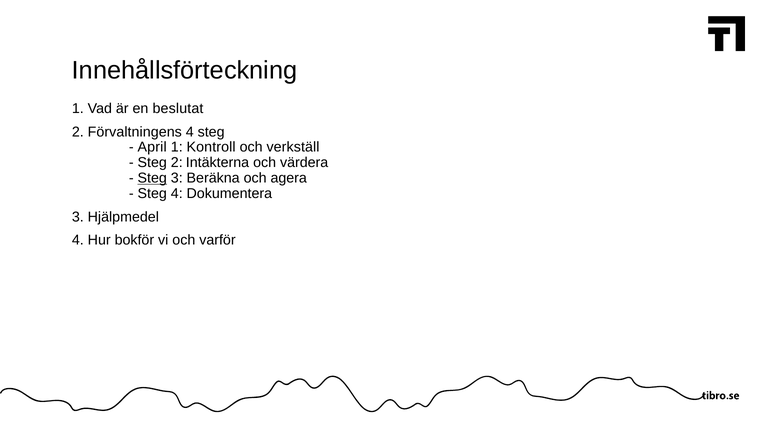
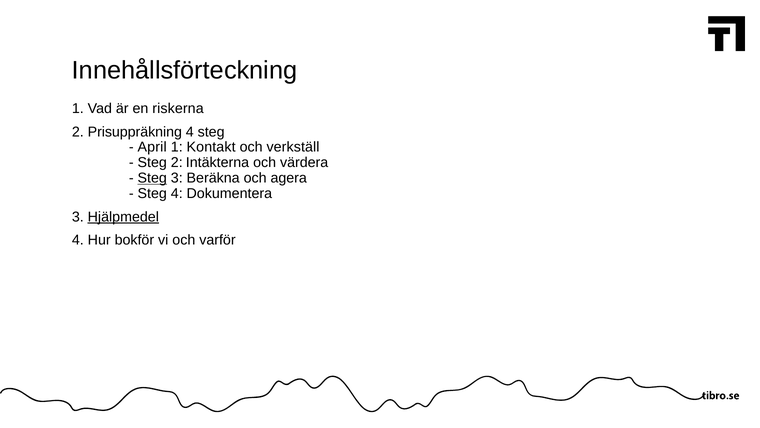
beslutat: beslutat -> riskerna (178, 108)
Förvaltningens: Förvaltningens -> Prisuppräkning (135, 132)
Kontroll: Kontroll -> Kontakt (211, 147)
Hjälpmedel underline: none -> present (123, 217)
